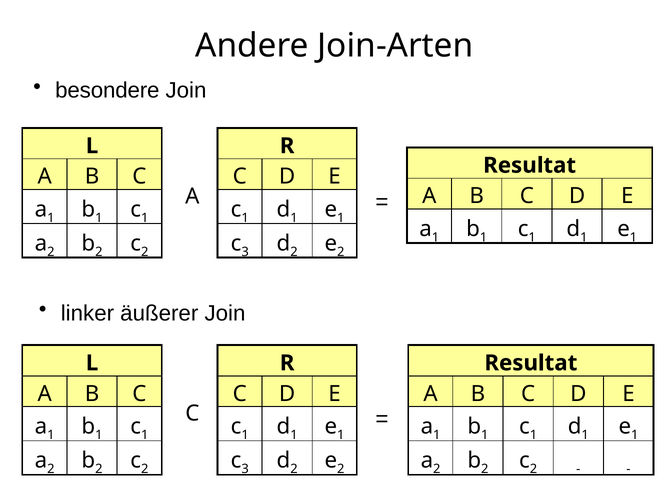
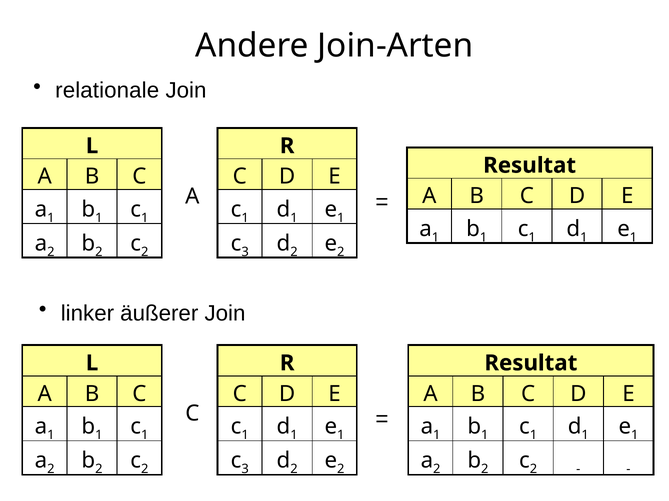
besondere: besondere -> relationale (107, 91)
